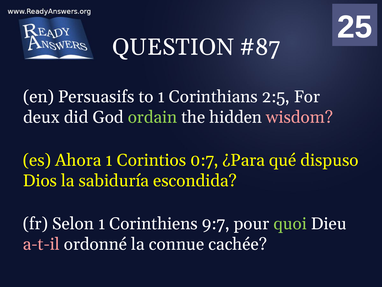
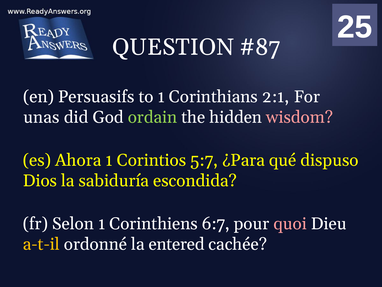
2:5: 2:5 -> 2:1 (276, 97)
deux: deux -> unas (41, 117)
0:7: 0:7 -> 5:7 (204, 160)
9:7: 9:7 -> 6:7 (216, 223)
quoi colour: light green -> pink (290, 223)
a-t-il colour: pink -> yellow (41, 244)
connue: connue -> entered (177, 244)
